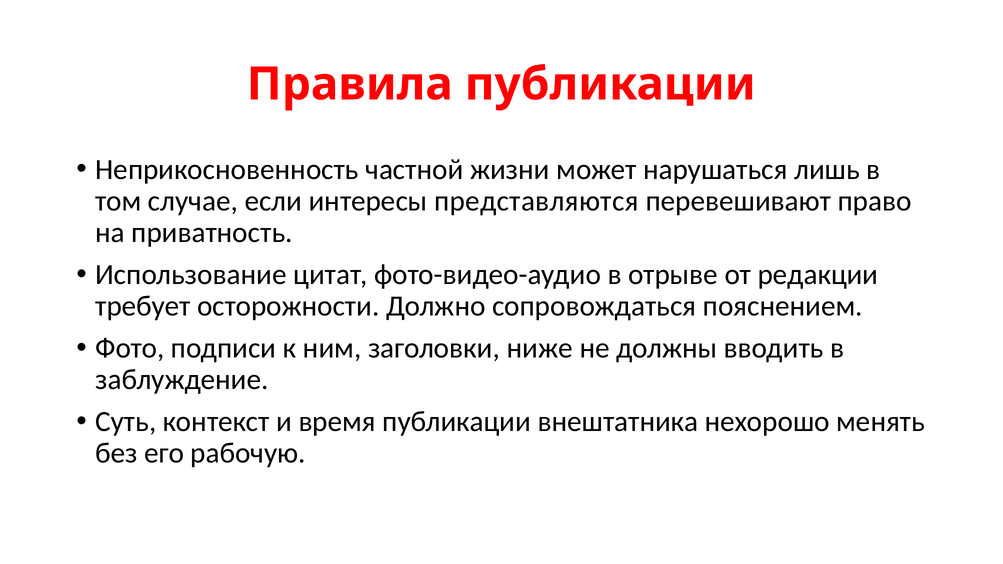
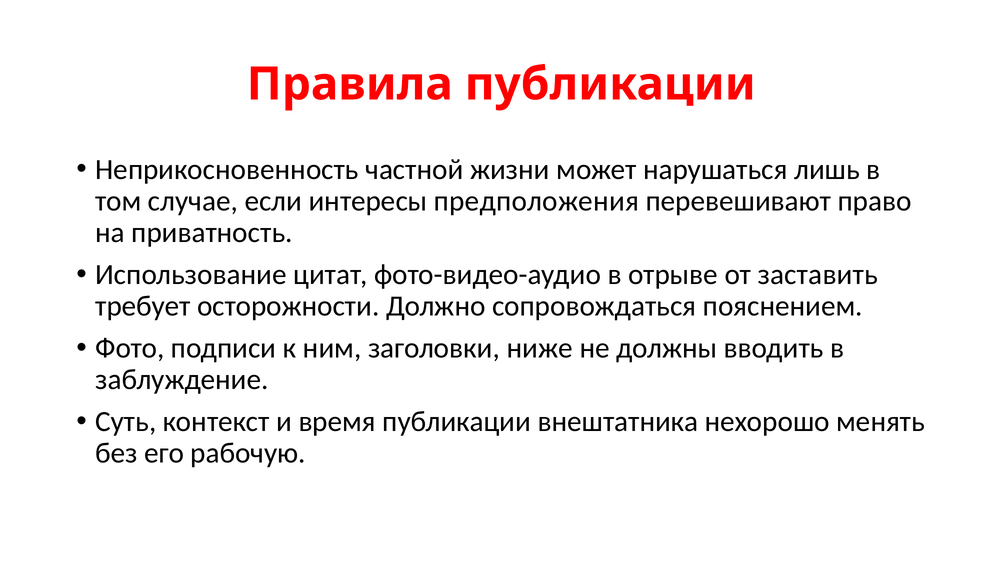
представляются: представляются -> предположения (536, 201)
редакции: редакции -> заставить (818, 275)
